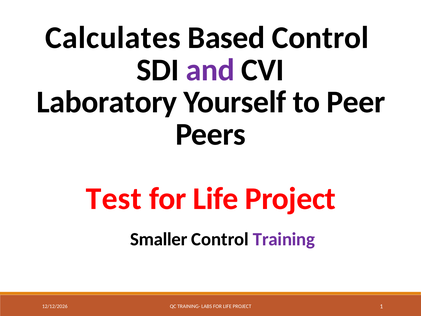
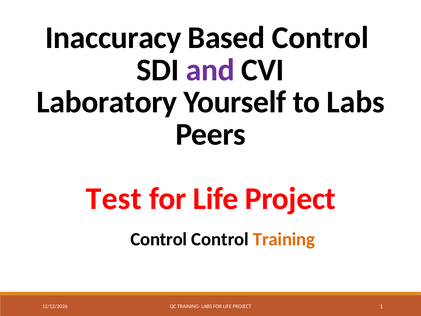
Calculates: Calculates -> Inaccuracy (113, 38)
to Peer: Peer -> Labs (356, 102)
Smaller: Smaller -> Control (159, 239)
Training colour: purple -> orange (284, 239)
